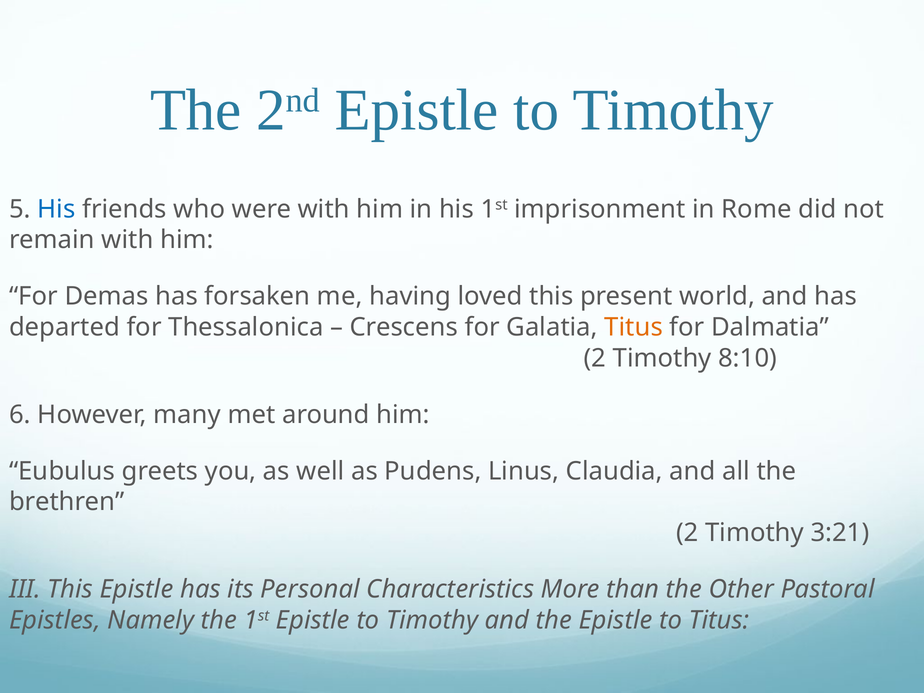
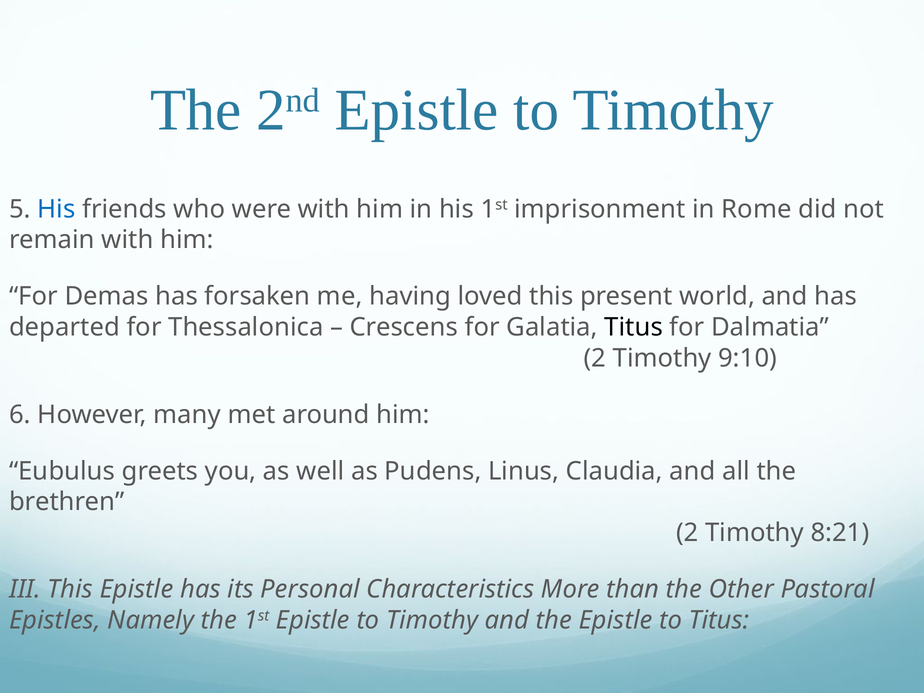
Titus colour: orange -> black (634, 327)
8:10: 8:10 -> 9:10 (748, 358)
3:21: 3:21 -> 8:21 (840, 533)
